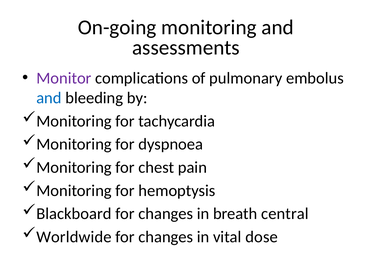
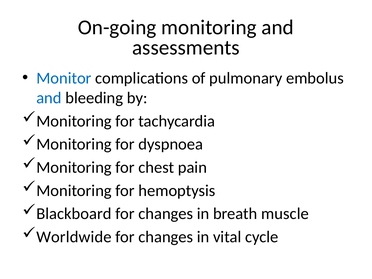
Monitor colour: purple -> blue (64, 78)
central: central -> muscle (285, 214)
dose: dose -> cycle (262, 237)
